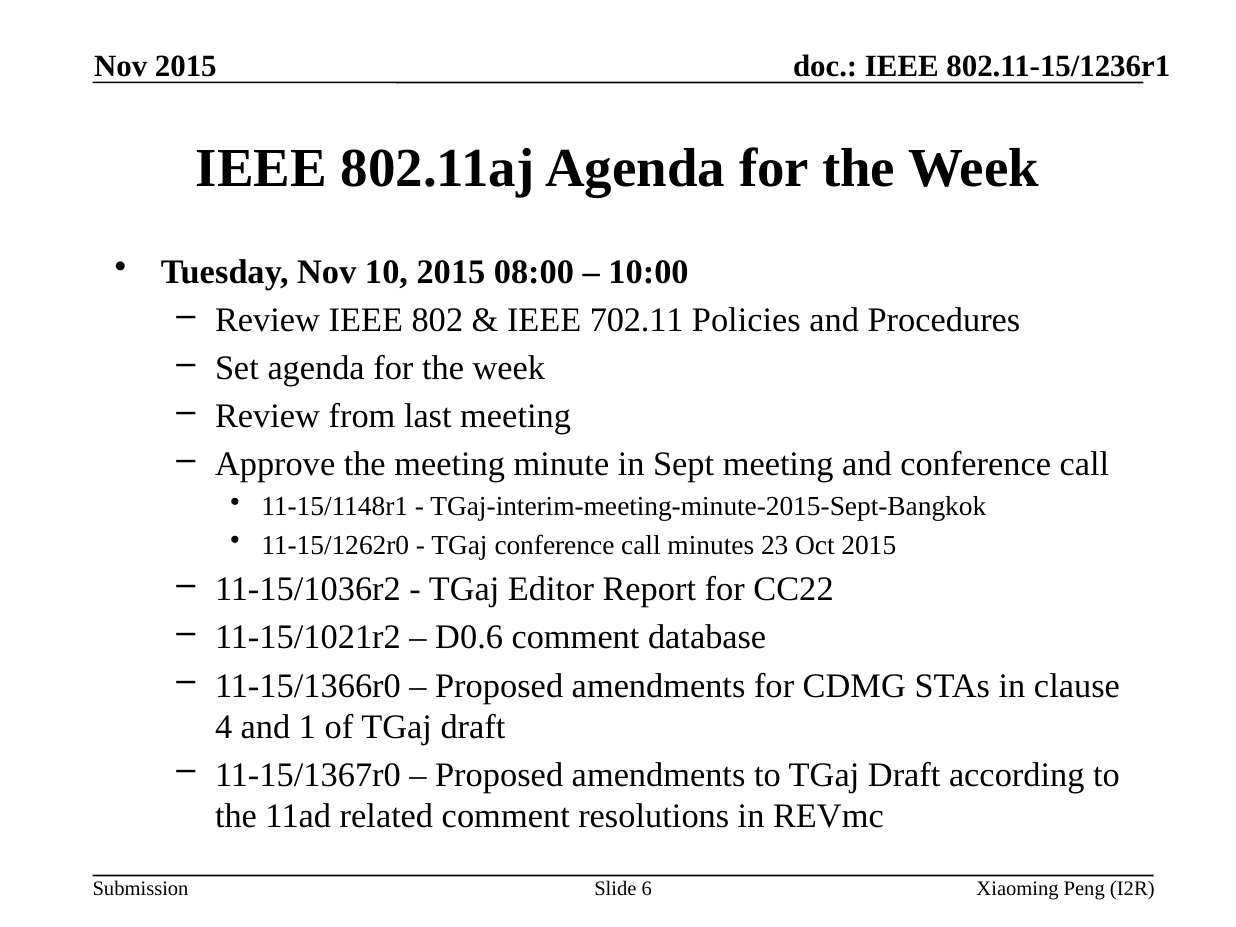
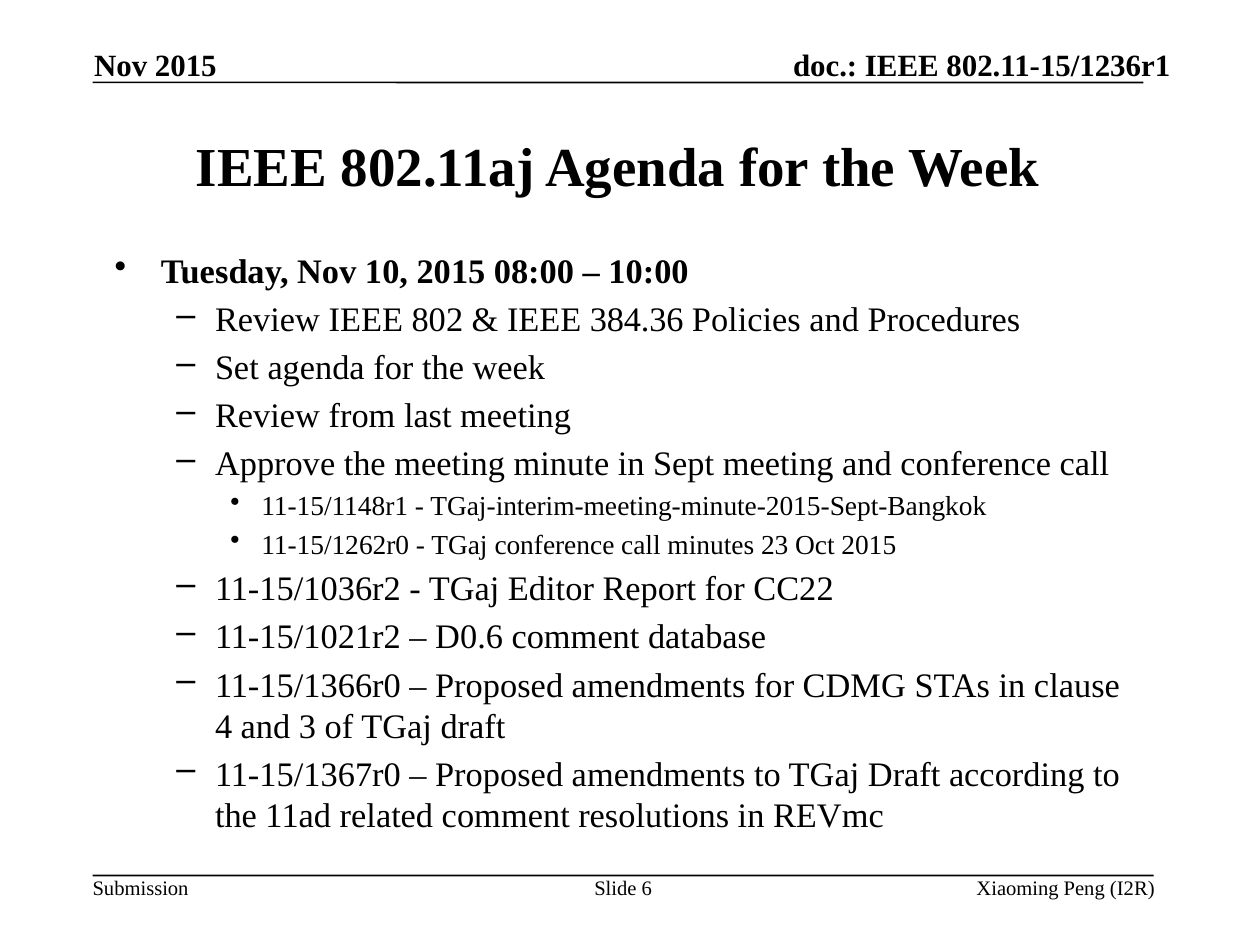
702.11: 702.11 -> 384.36 (637, 320)
1: 1 -> 3 (308, 727)
